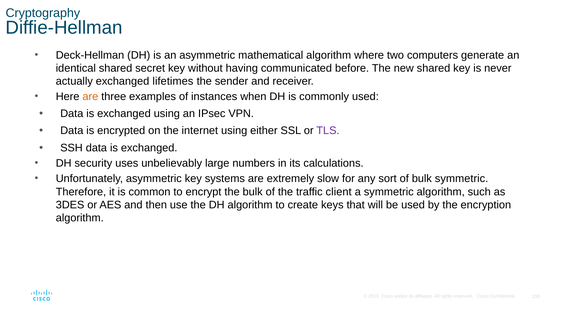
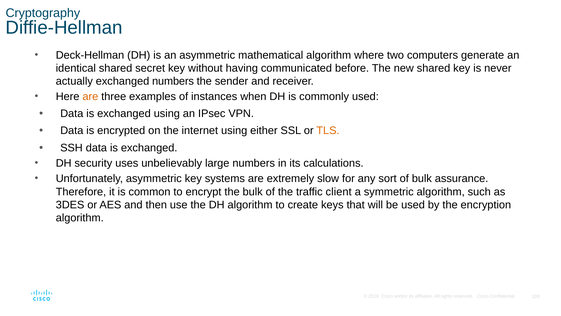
exchanged lifetimes: lifetimes -> numbers (173, 81)
TLS colour: purple -> orange (328, 130)
bulk symmetric: symmetric -> assurance (462, 178)
